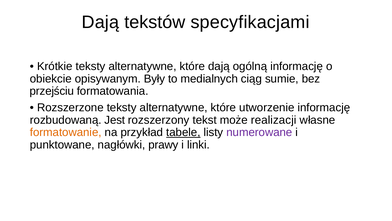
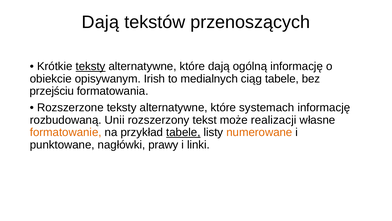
specyfikacjami: specyfikacjami -> przenoszących (250, 22)
teksty underline: none -> present (91, 66)
Były: Były -> Irish (155, 79)
ciąg sumie: sumie -> tabele (282, 79)
utworzenie: utworzenie -> systemach (267, 107)
Jest: Jest -> Unii (115, 120)
numerowane colour: purple -> orange (259, 132)
